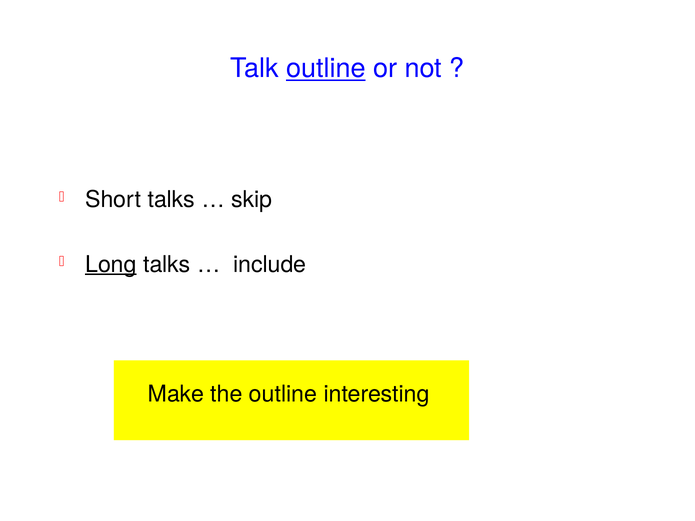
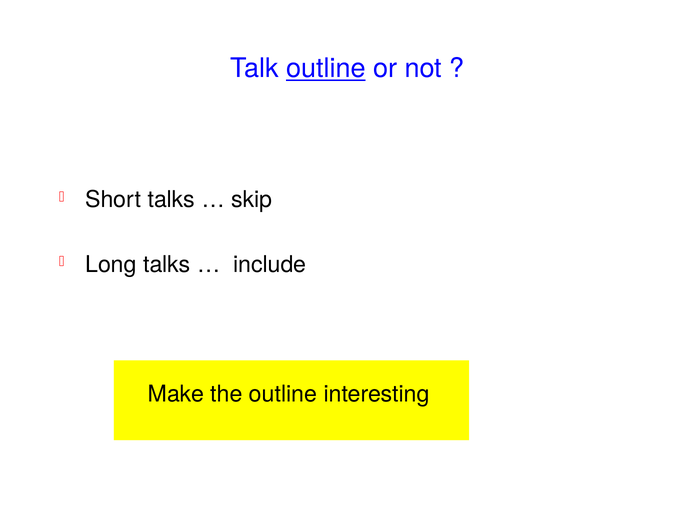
Long underline: present -> none (111, 265)
